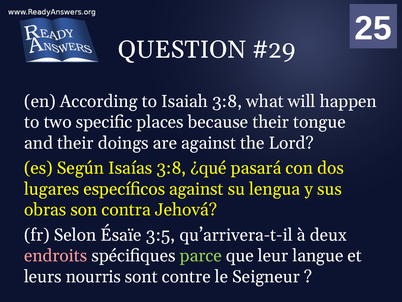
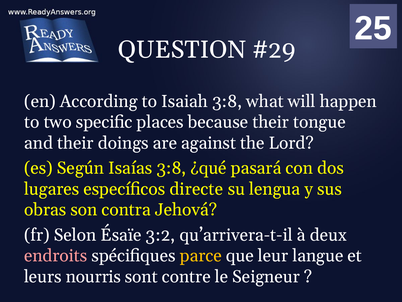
específicos against: against -> directe (196, 189)
3:5: 3:5 -> 3:2 (160, 235)
parce colour: light green -> yellow (201, 255)
